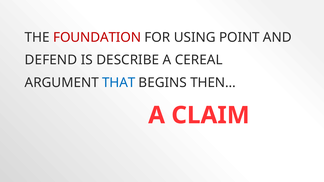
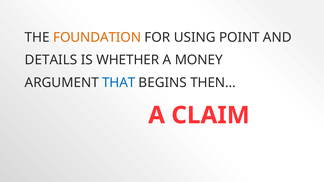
FOUNDATION colour: red -> orange (97, 37)
DEFEND: DEFEND -> DETAILS (51, 60)
DESCRIBE: DESCRIBE -> WHETHER (128, 60)
CEREAL: CEREAL -> MONEY (199, 60)
